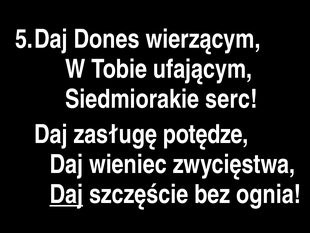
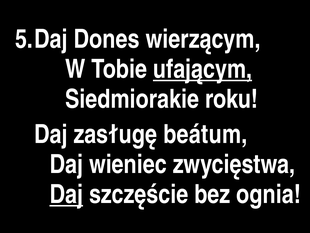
ufającym underline: none -> present (203, 69)
serc: serc -> roku (232, 99)
potędze: potędze -> beátum (205, 134)
